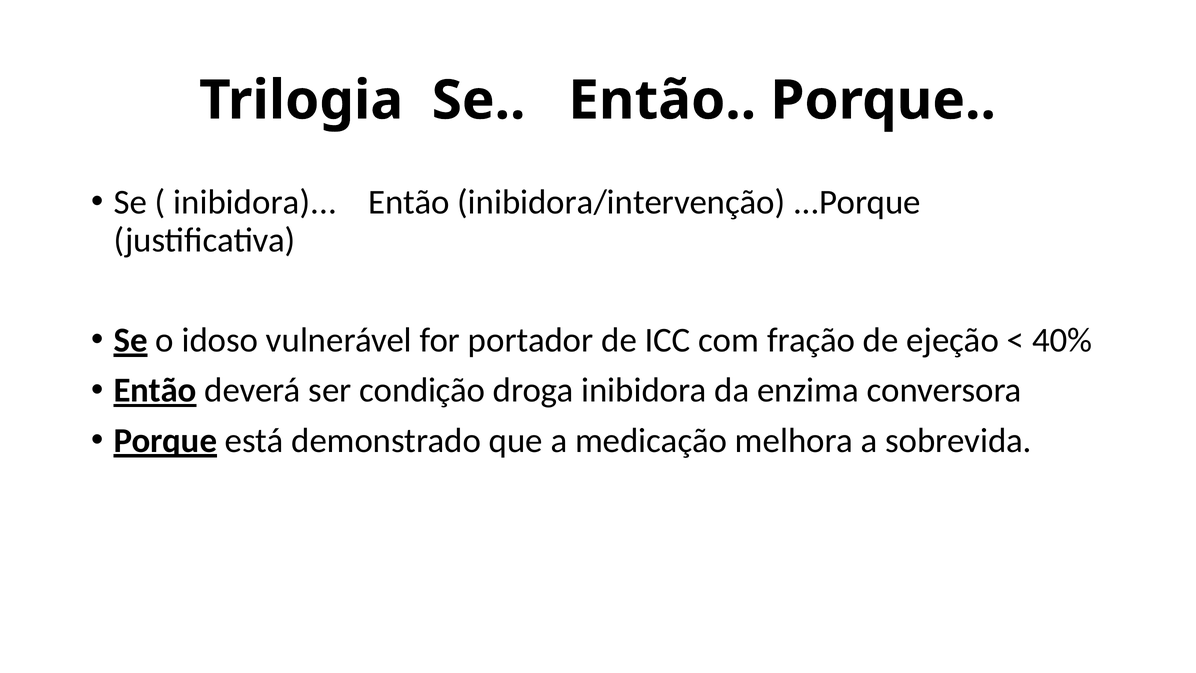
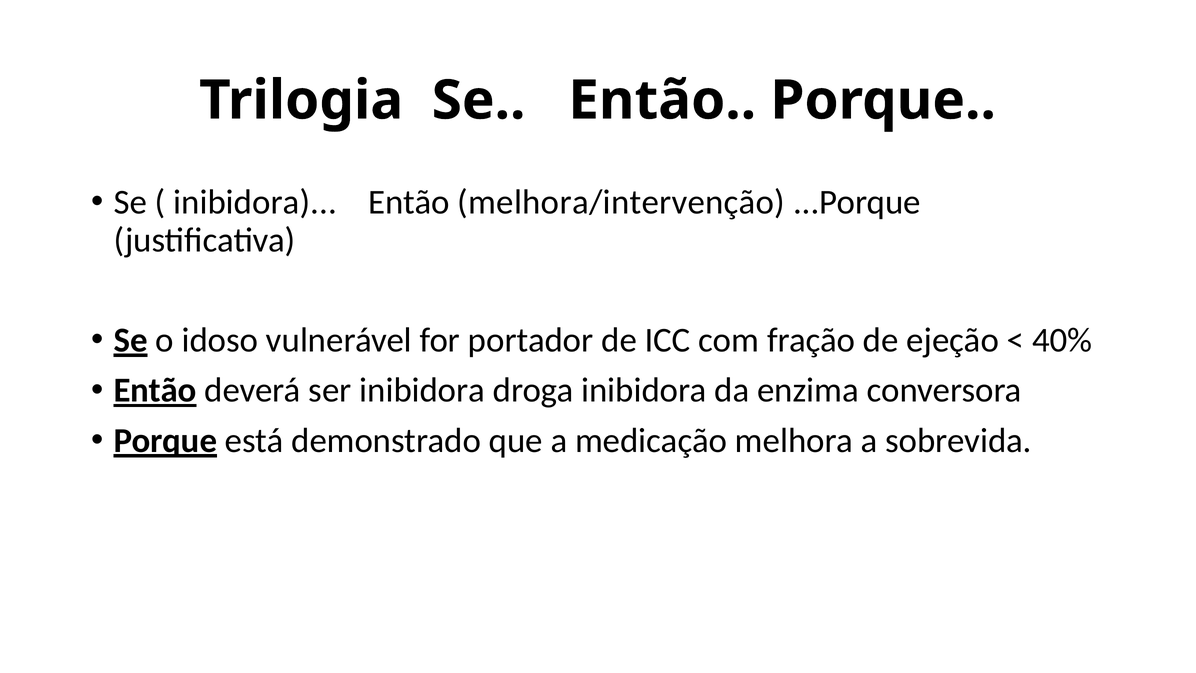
inibidora/intervenção: inibidora/intervenção -> melhora/intervenção (621, 202)
ser condição: condição -> inibidora (422, 390)
